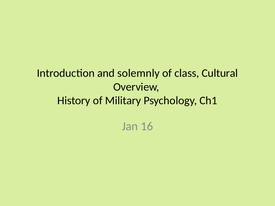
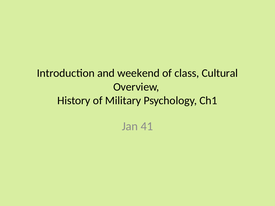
solemnly: solemnly -> weekend (139, 73)
16: 16 -> 41 (147, 126)
